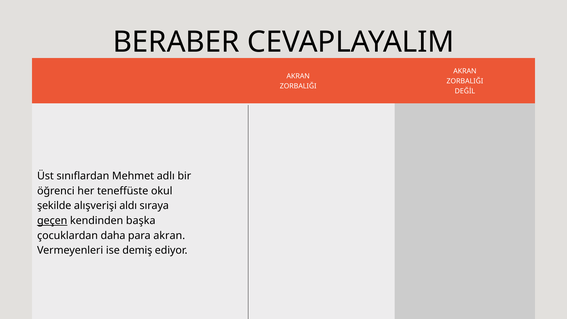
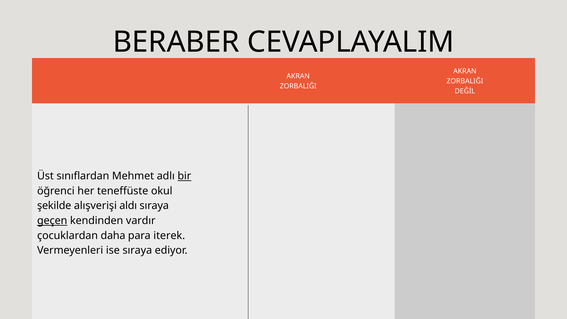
bir underline: none -> present (184, 176)
başka: başka -> vardır (141, 221)
para akran: akran -> iterek (169, 235)
ise demiş: demiş -> sıraya (137, 250)
